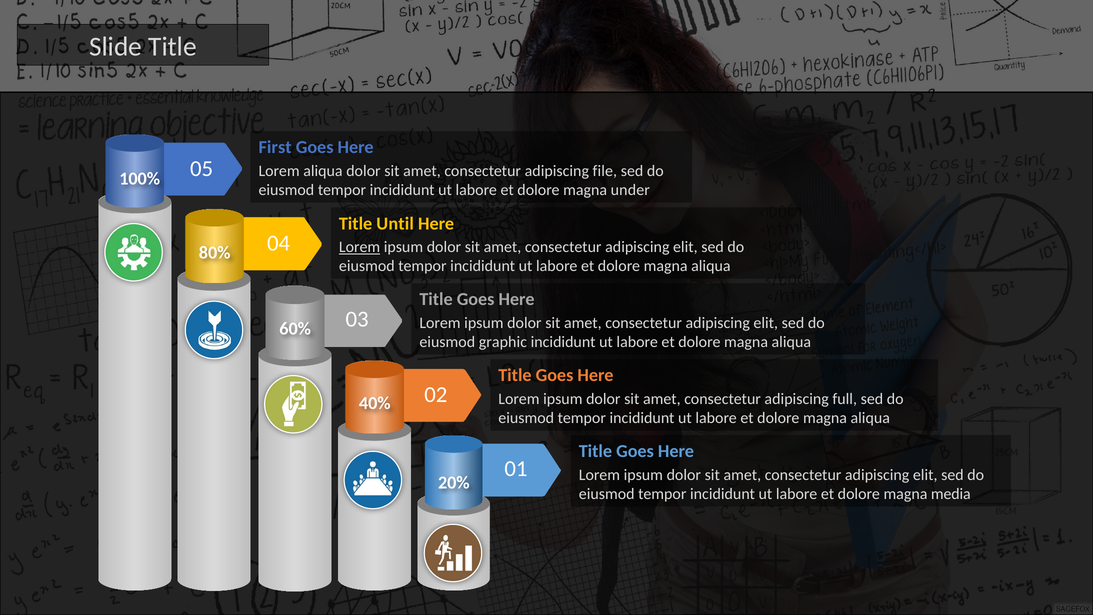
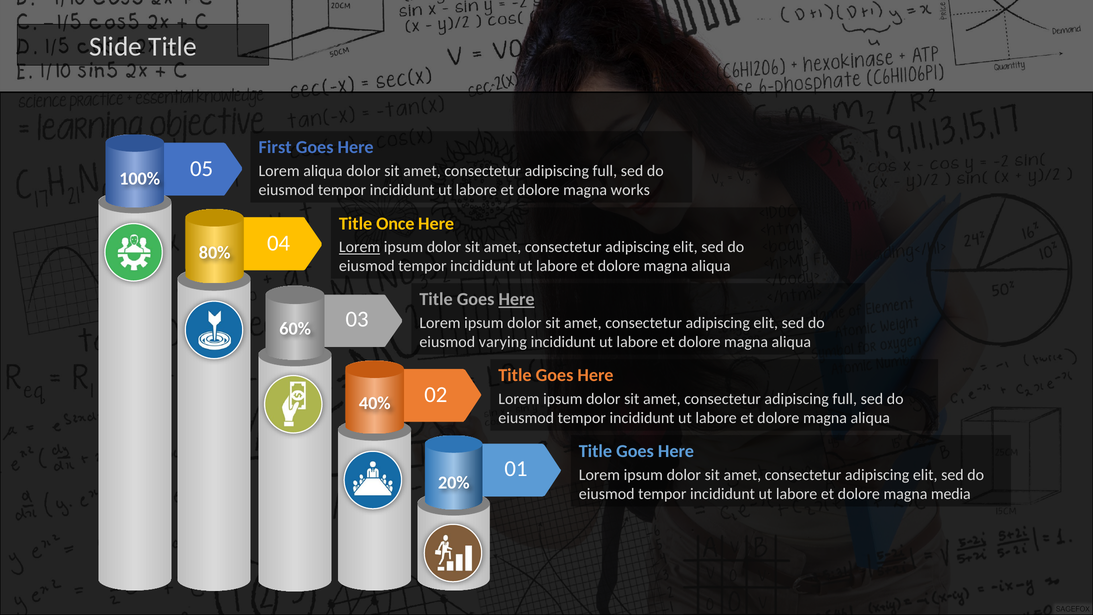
file: file -> full (605, 171)
under: under -> works (630, 190)
Until: Until -> Once (395, 223)
Here underline: none -> present (517, 299)
graphic: graphic -> varying (503, 342)
